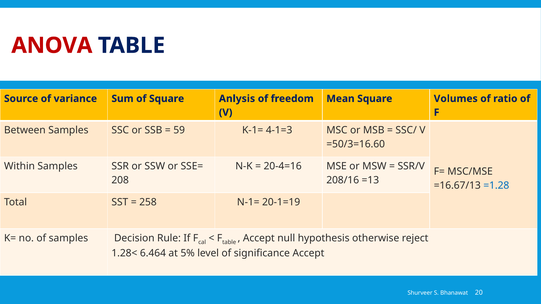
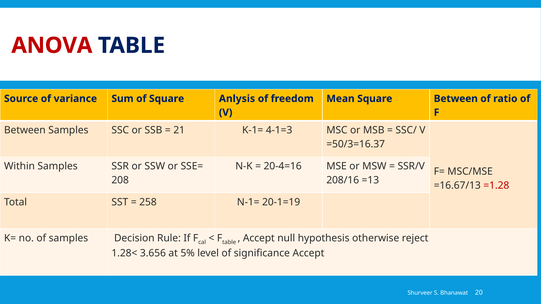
Square Volumes: Volumes -> Between (456, 99)
59: 59 -> 21 (179, 130)
=50/3=16.60: =50/3=16.60 -> =50/3=16.37 (356, 144)
=1.28 colour: blue -> red (496, 186)
6.464: 6.464 -> 3.656 (153, 253)
